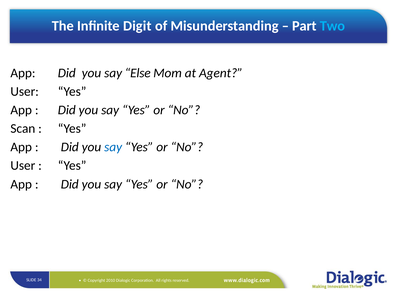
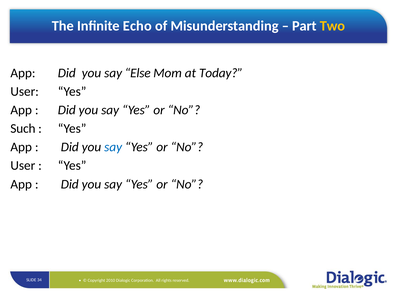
Digit: Digit -> Echo (137, 26)
Two colour: light blue -> yellow (332, 26)
Agent: Agent -> Today (221, 73)
Scan: Scan -> Such (23, 128)
